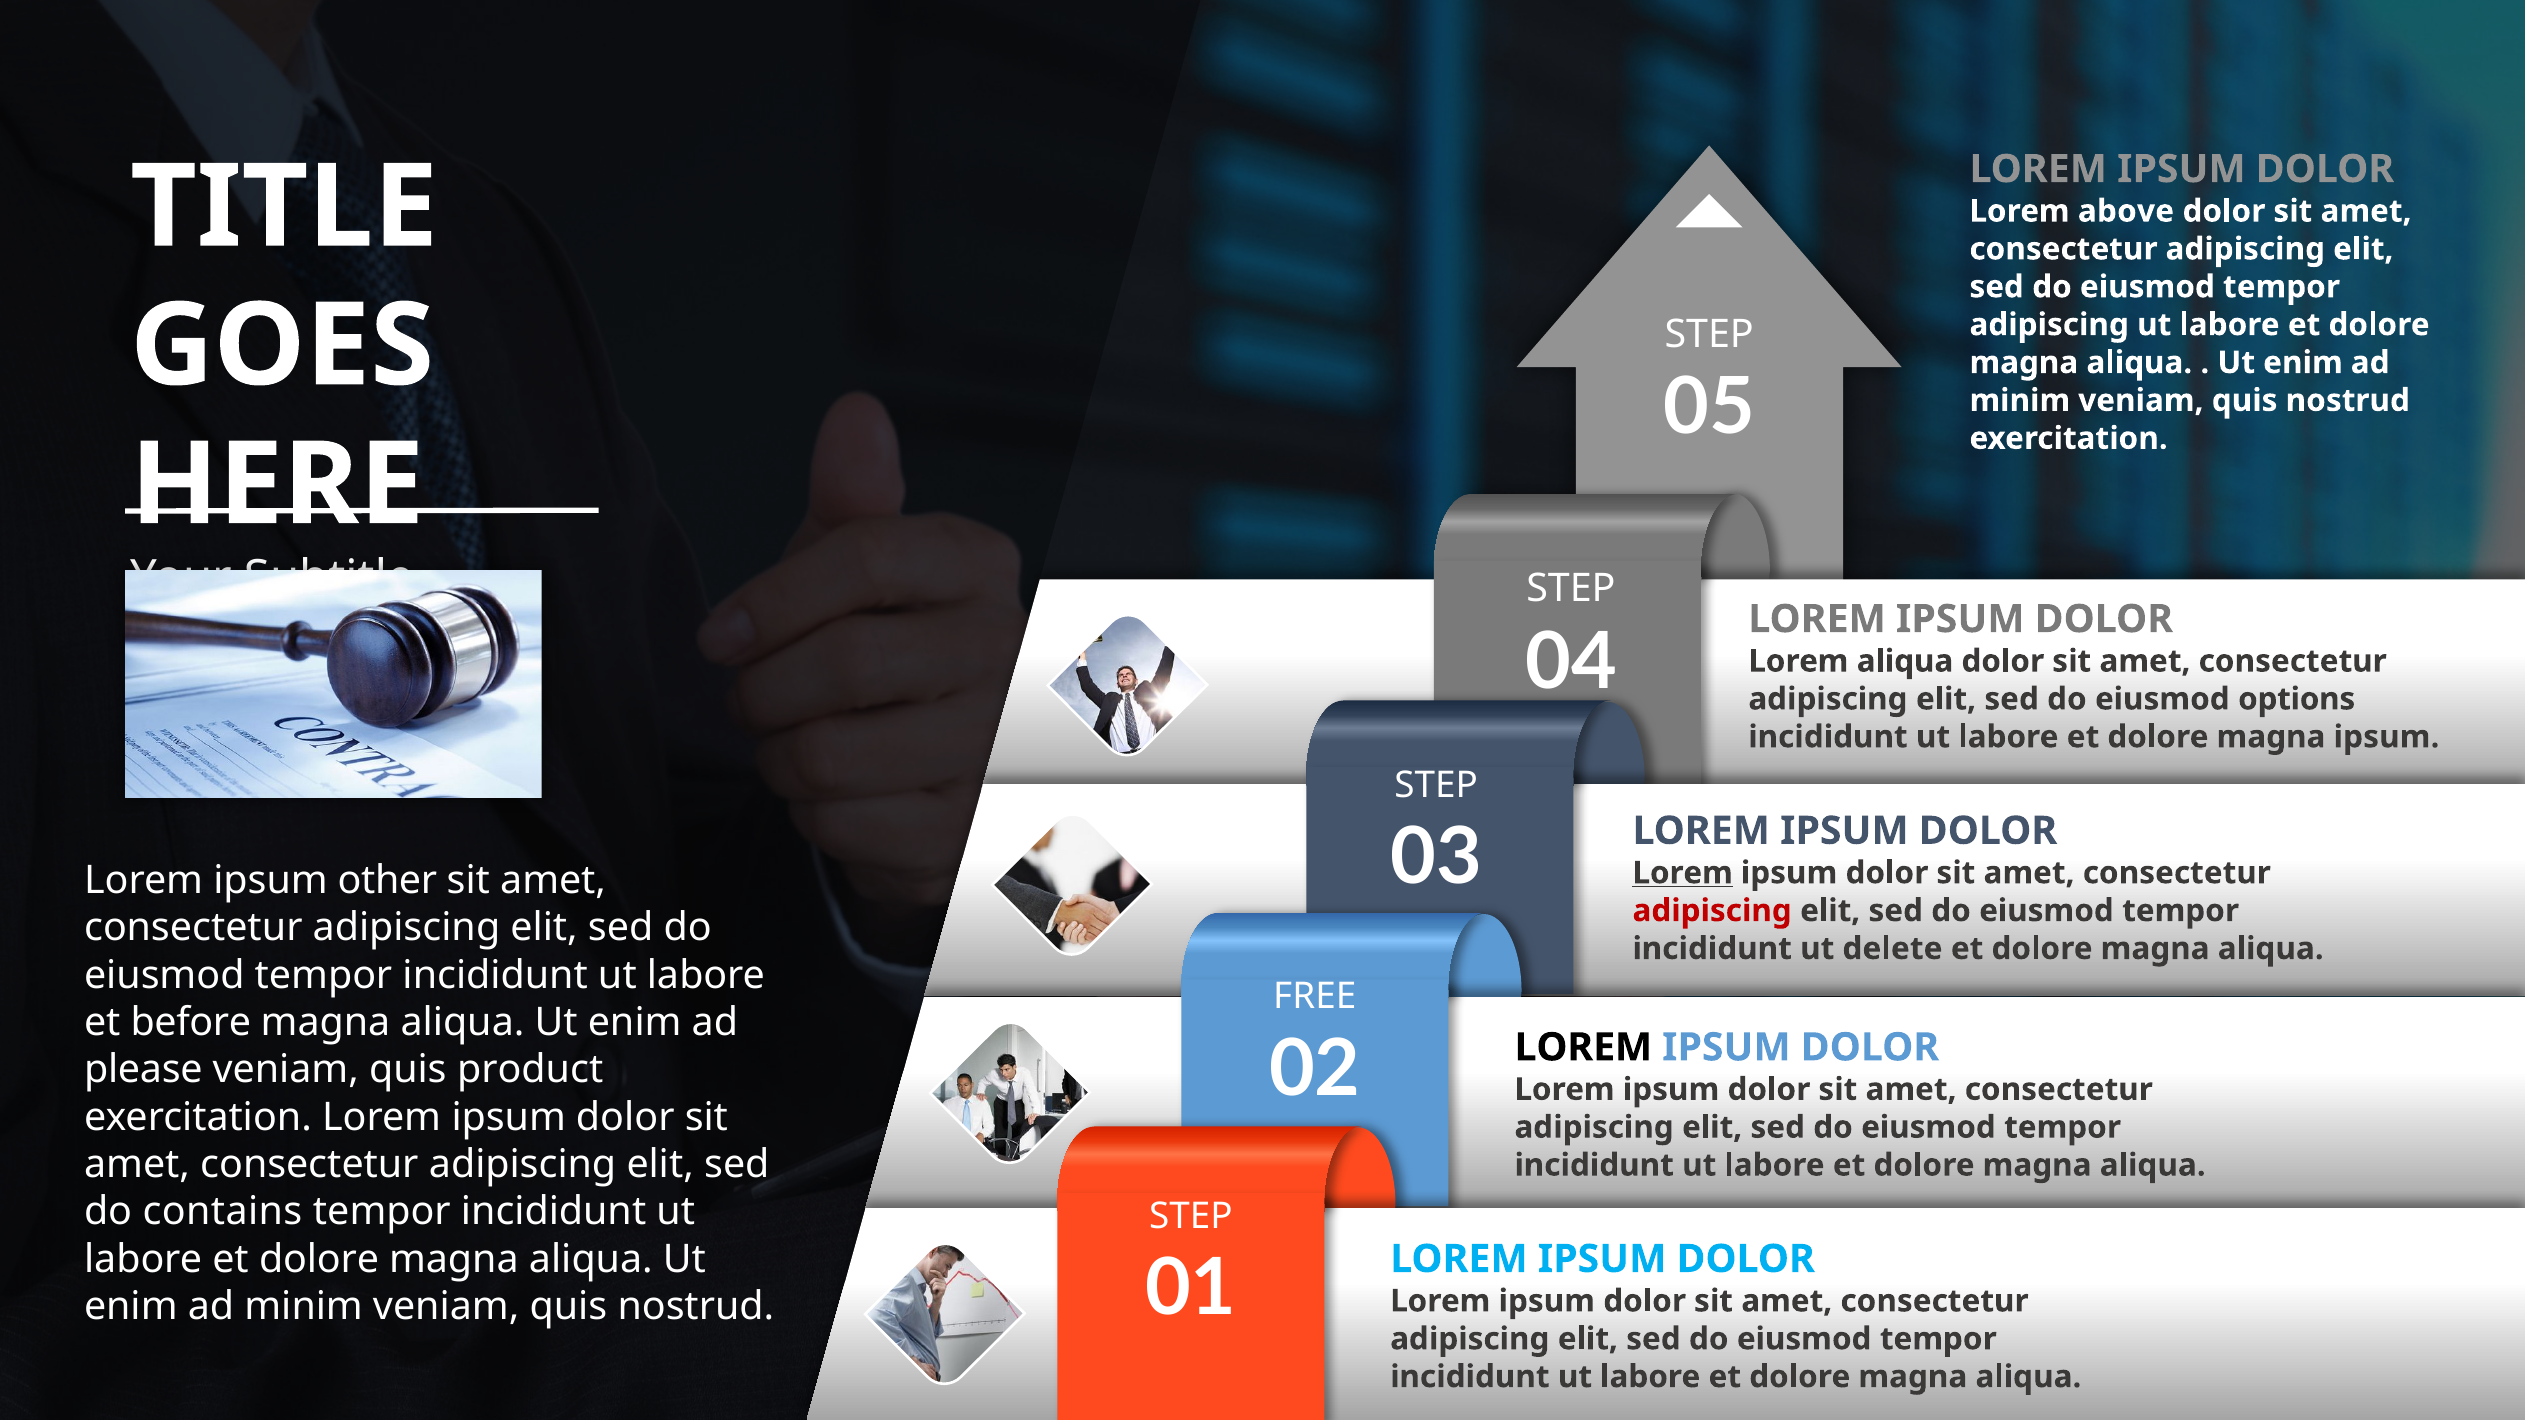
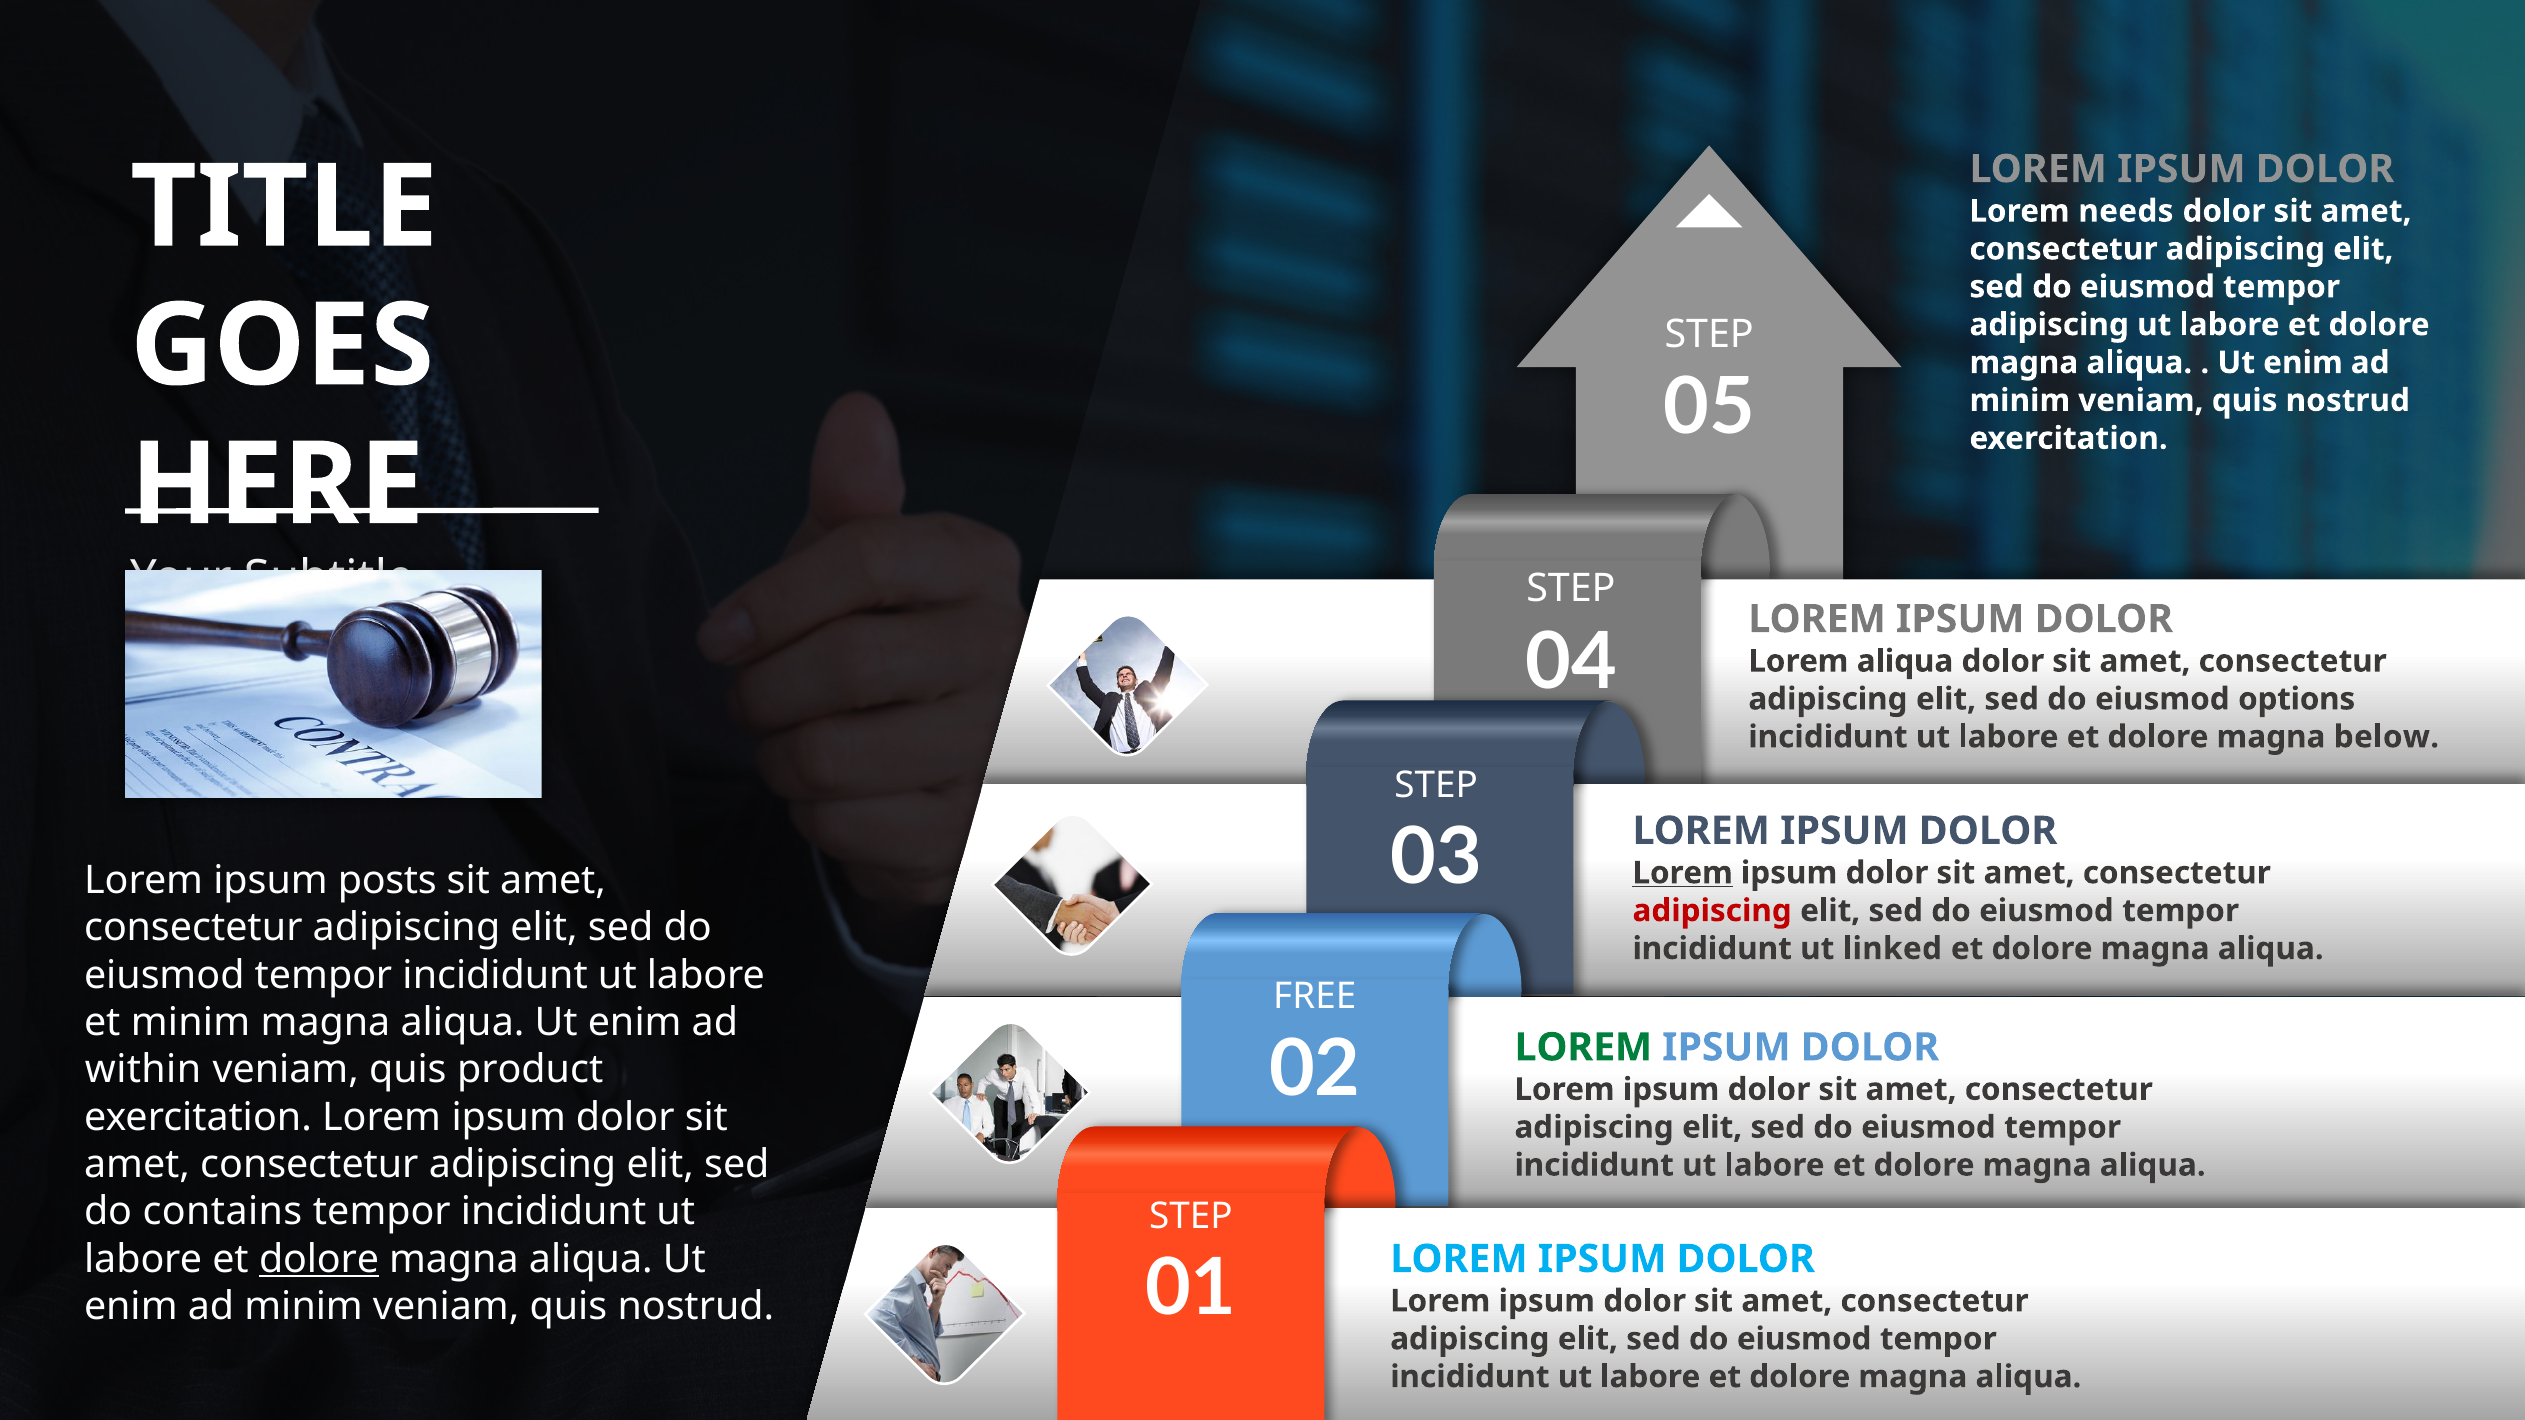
above: above -> needs (2126, 211)
magna ipsum: ipsum -> below (2386, 737)
other: other -> posts (387, 881)
delete: delete -> linked (1892, 949)
et before: before -> minim (191, 1023)
LOREM colour: black -> green (1583, 1048)
please: please -> within (143, 1070)
dolore underline: none -> present (319, 1259)
